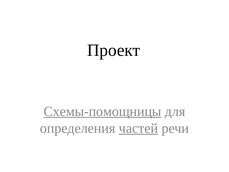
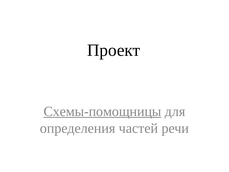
частей underline: present -> none (138, 128)
